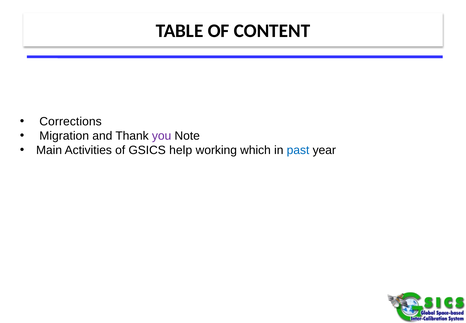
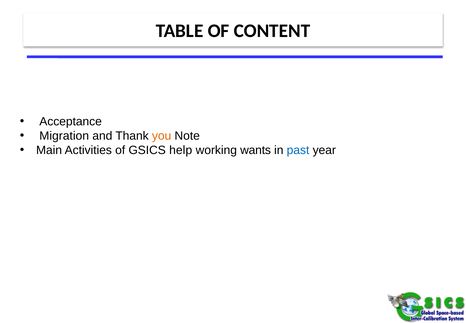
Corrections: Corrections -> Acceptance (71, 121)
you colour: purple -> orange (162, 136)
which: which -> wants (256, 150)
